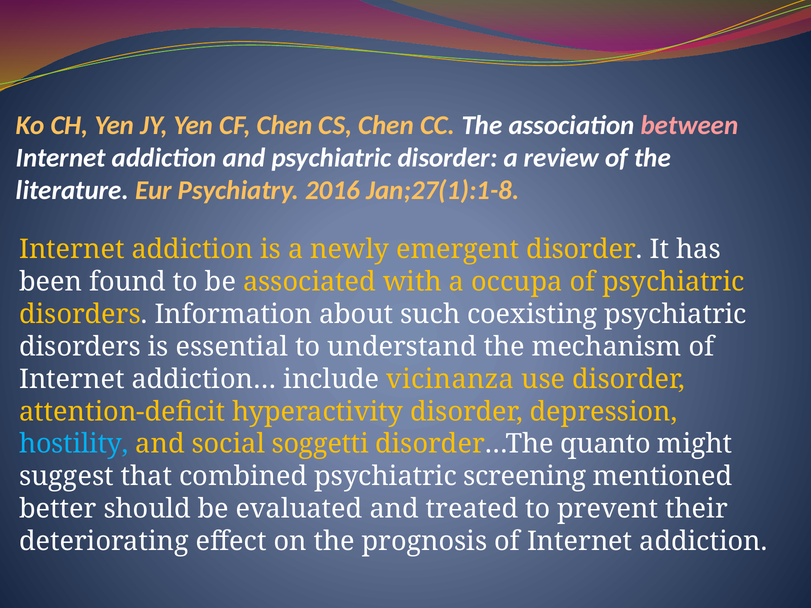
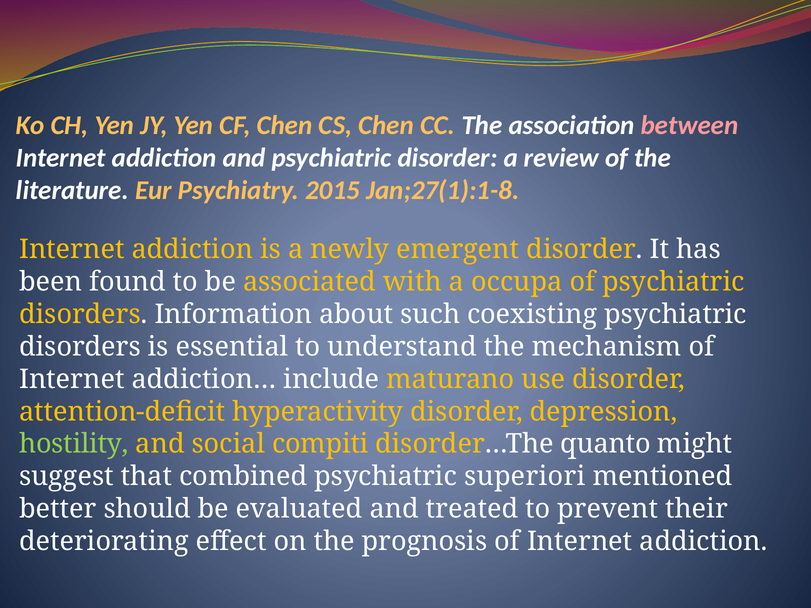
2016: 2016 -> 2015 (333, 190)
vicinanza: vicinanza -> maturano (450, 379)
hostility colour: light blue -> light green (74, 444)
soggetti: soggetti -> compiti (320, 444)
screening: screening -> superiori (525, 477)
